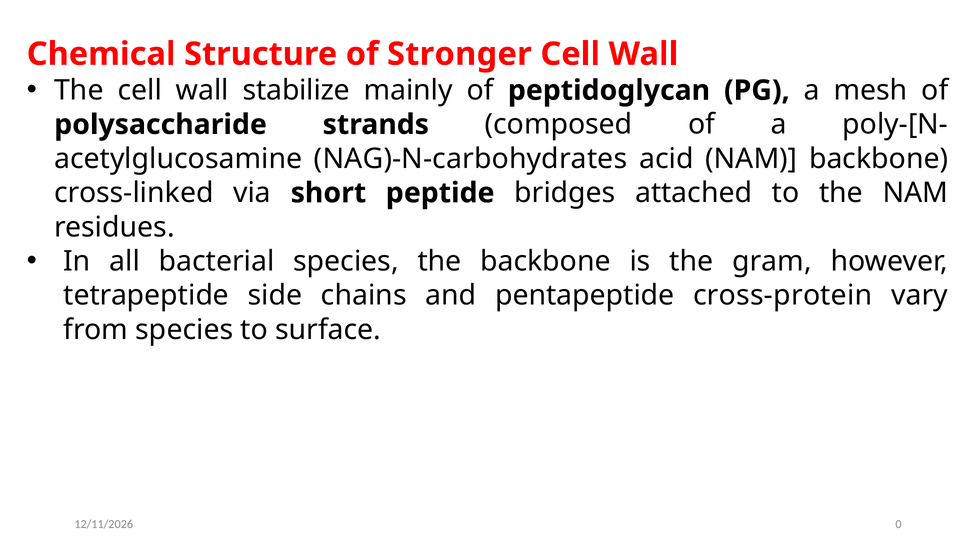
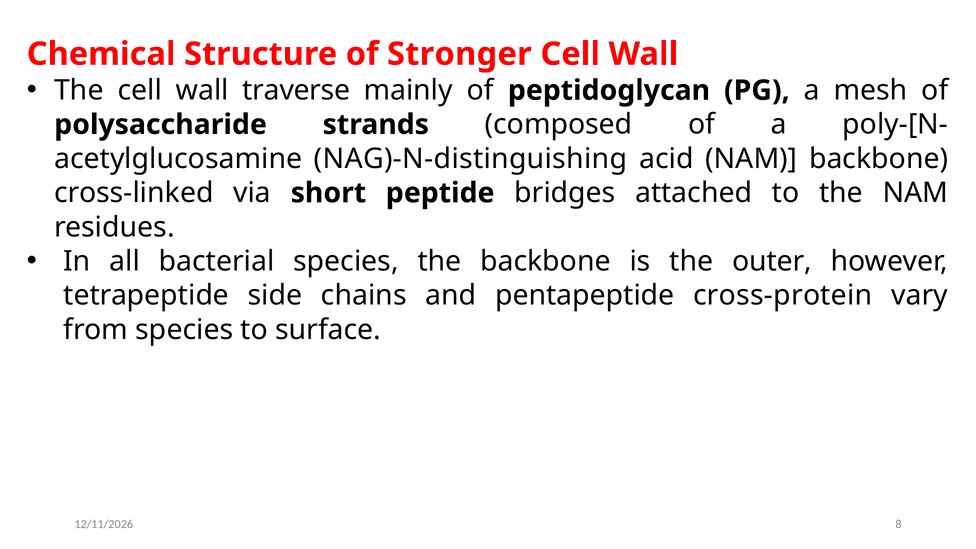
stabilize: stabilize -> traverse (296, 90)
NAG)-N-carbohydrates: NAG)-N-carbohydrates -> NAG)-N-distinguishing (471, 159)
gram: gram -> outer (772, 261)
0: 0 -> 8 (899, 524)
